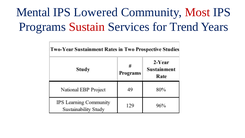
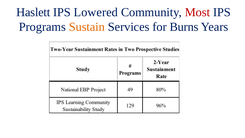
Mental: Mental -> Haslett (33, 12)
Sustain colour: red -> orange (87, 27)
Trend: Trend -> Burns (184, 27)
